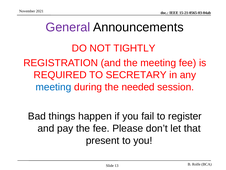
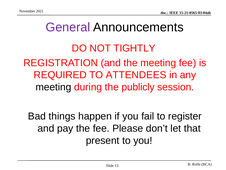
SECRETARY: SECRETARY -> ATTENDEES (136, 75)
meeting colour: blue -> black (53, 87)
needed: needed -> publicly (138, 87)
